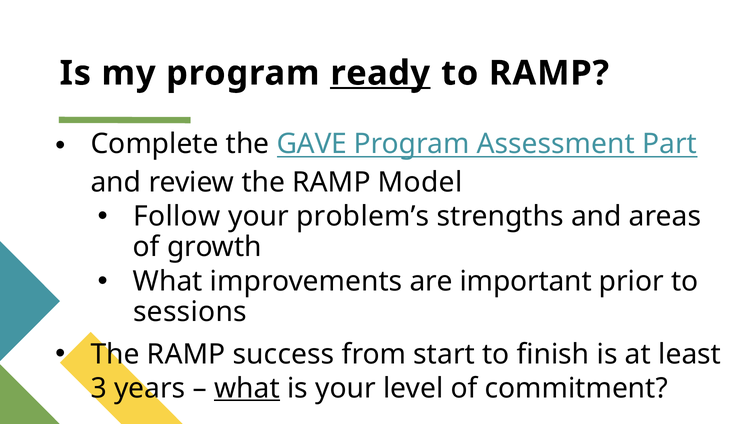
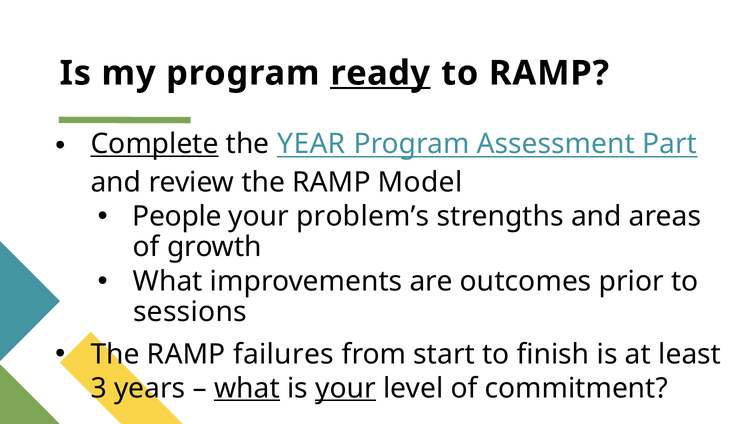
Complete underline: none -> present (155, 144)
GAVE: GAVE -> YEAR (311, 144)
Follow: Follow -> People (177, 216)
important: important -> outcomes (526, 281)
success: success -> failures (283, 354)
your underline: none -> present (346, 388)
